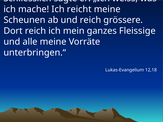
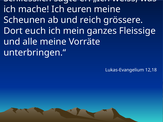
reicht: reicht -> euren (79, 9)
Dort reich: reich -> euch (35, 31)
